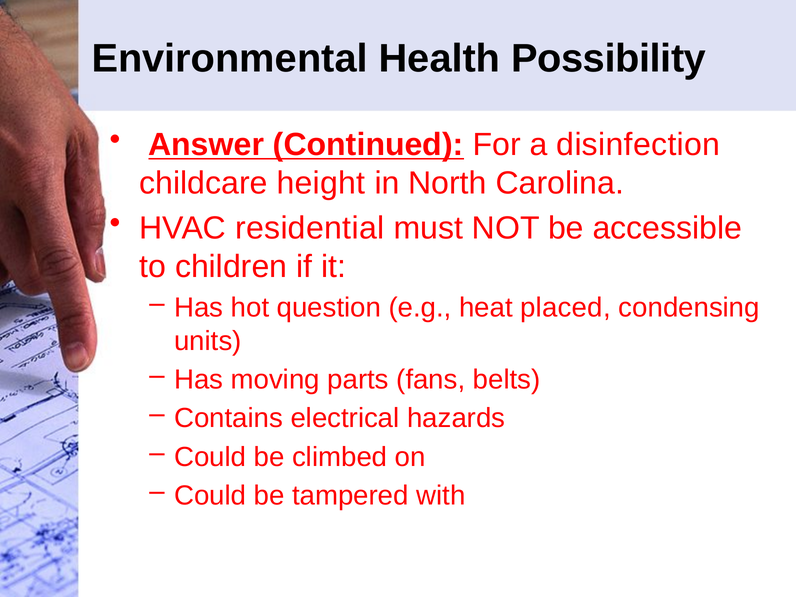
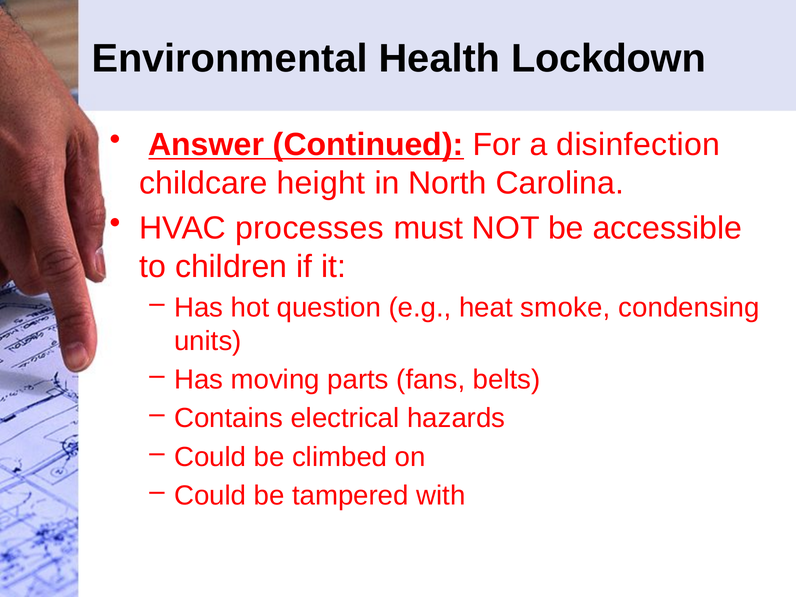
Possibility: Possibility -> Lockdown (609, 59)
residential: residential -> processes (310, 228)
placed: placed -> smoke (566, 308)
